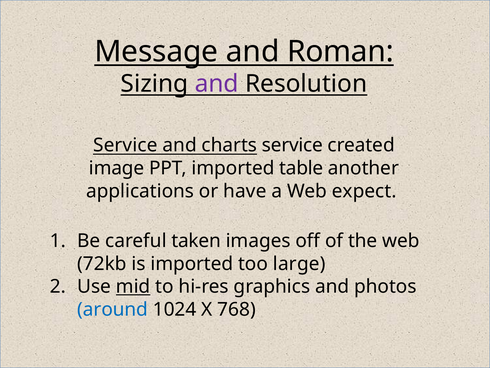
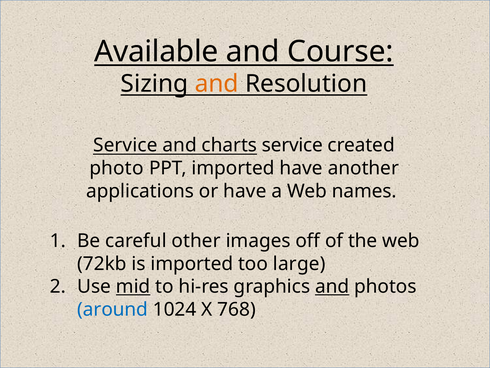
Message: Message -> Available (156, 51)
Roman: Roman -> Course (340, 51)
and colour: purple -> orange (217, 84)
image: image -> photo (116, 168)
imported table: table -> have (301, 168)
expect: expect -> names (364, 191)
taken: taken -> other (196, 240)
and underline: none -> present (332, 286)
